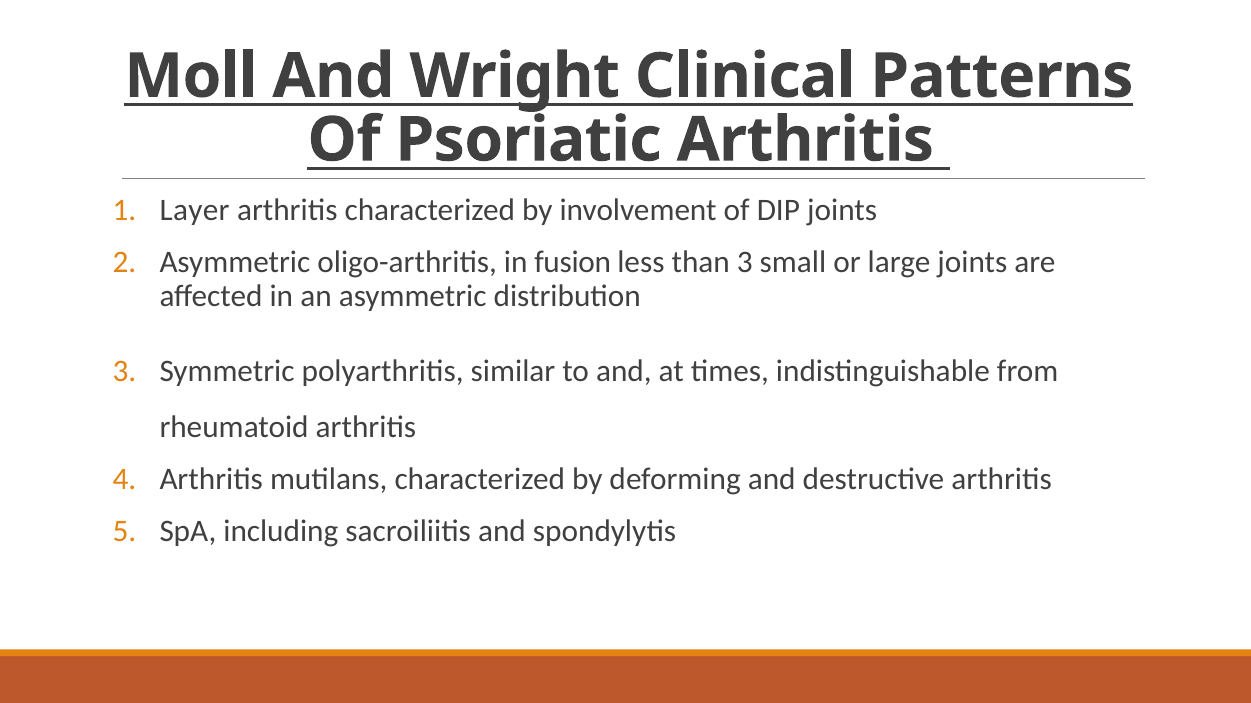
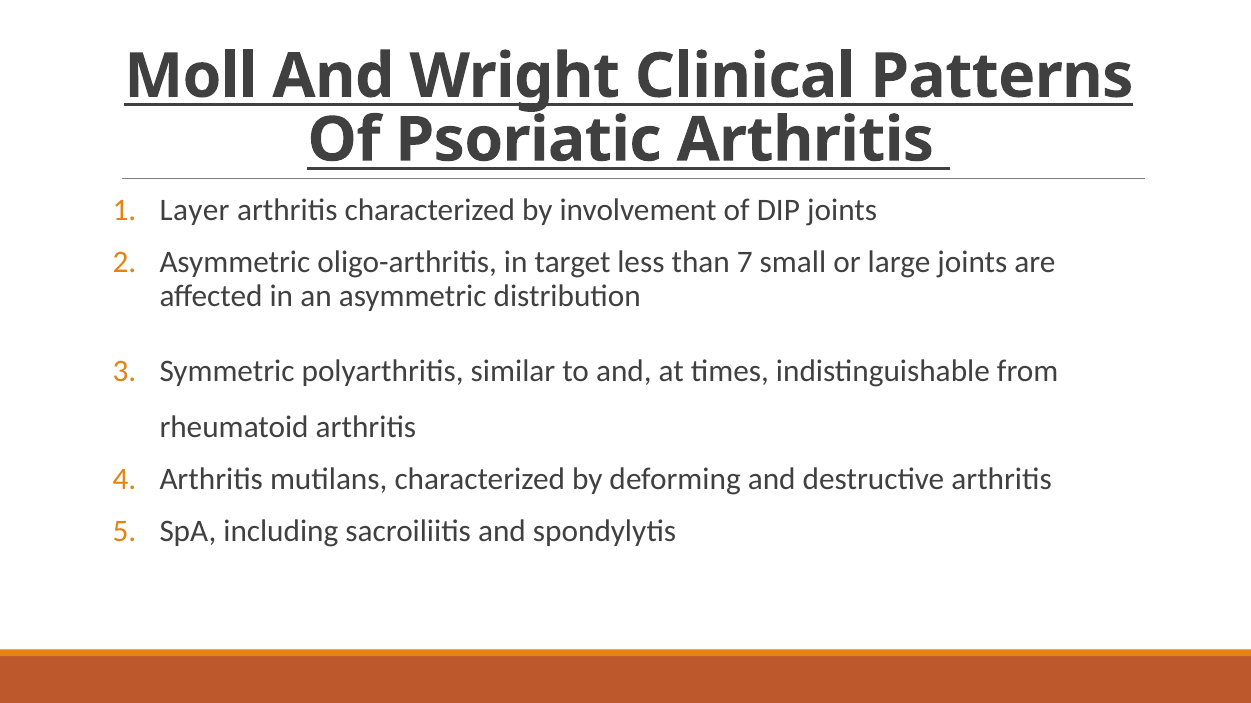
fusion: fusion -> target (573, 263)
than 3: 3 -> 7 (745, 263)
